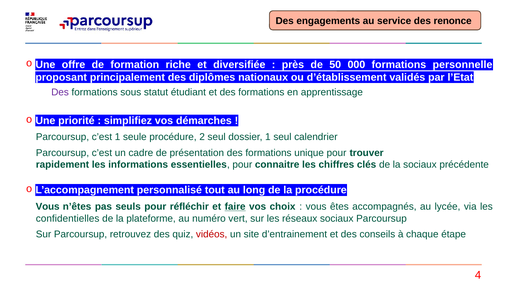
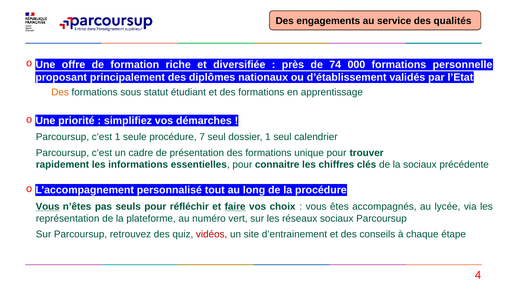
renonce: renonce -> qualités (453, 21)
50: 50 -> 74 (335, 65)
Des colour: purple -> orange (60, 92)
2: 2 -> 7 (202, 137)
Vous underline: none -> present (48, 207)
confidentielles: confidentielles -> représentation (68, 219)
